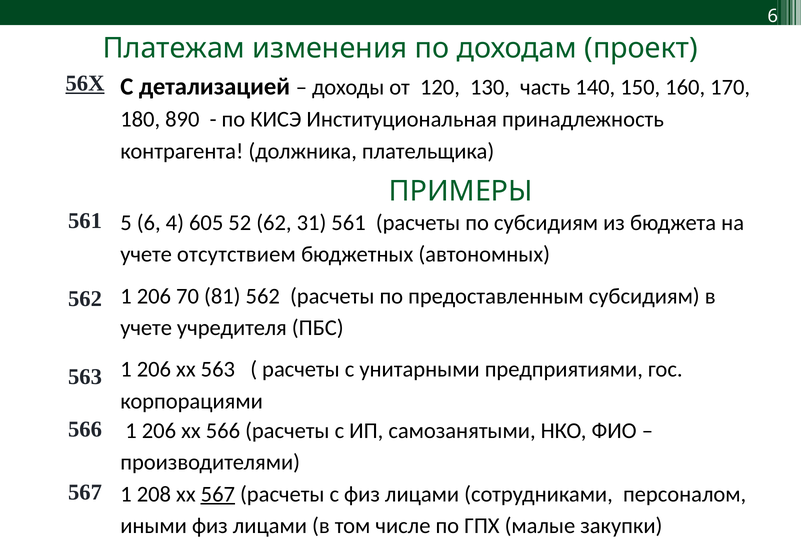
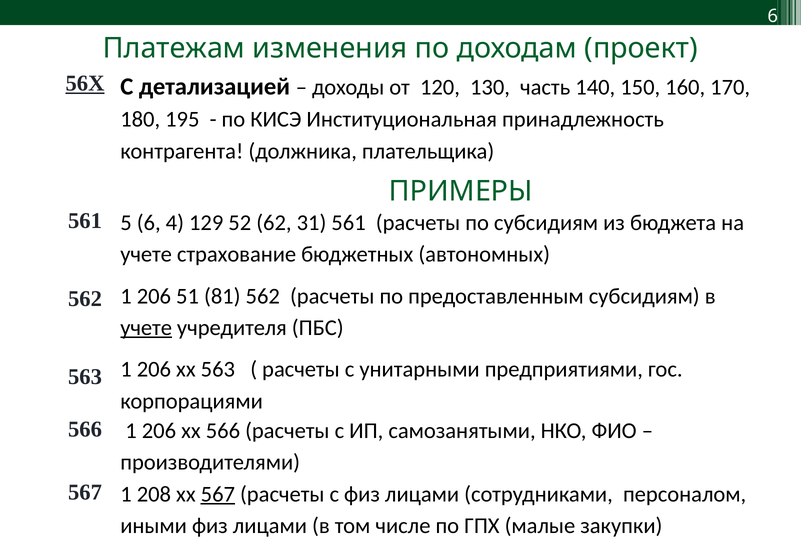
890: 890 -> 195 (182, 120)
605: 605 -> 129 (206, 223)
отсутствием: отсутствием -> страхование (237, 255)
70: 70 -> 51 (188, 296)
учете underline: none -> present (146, 328)
